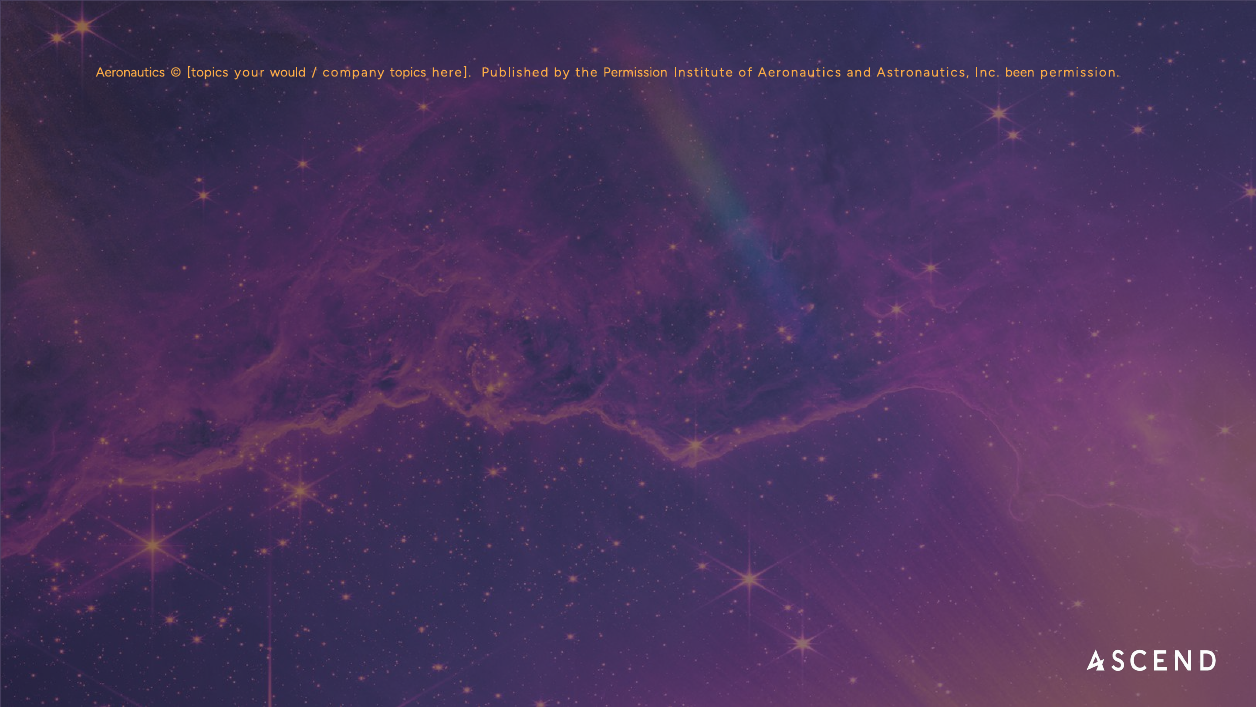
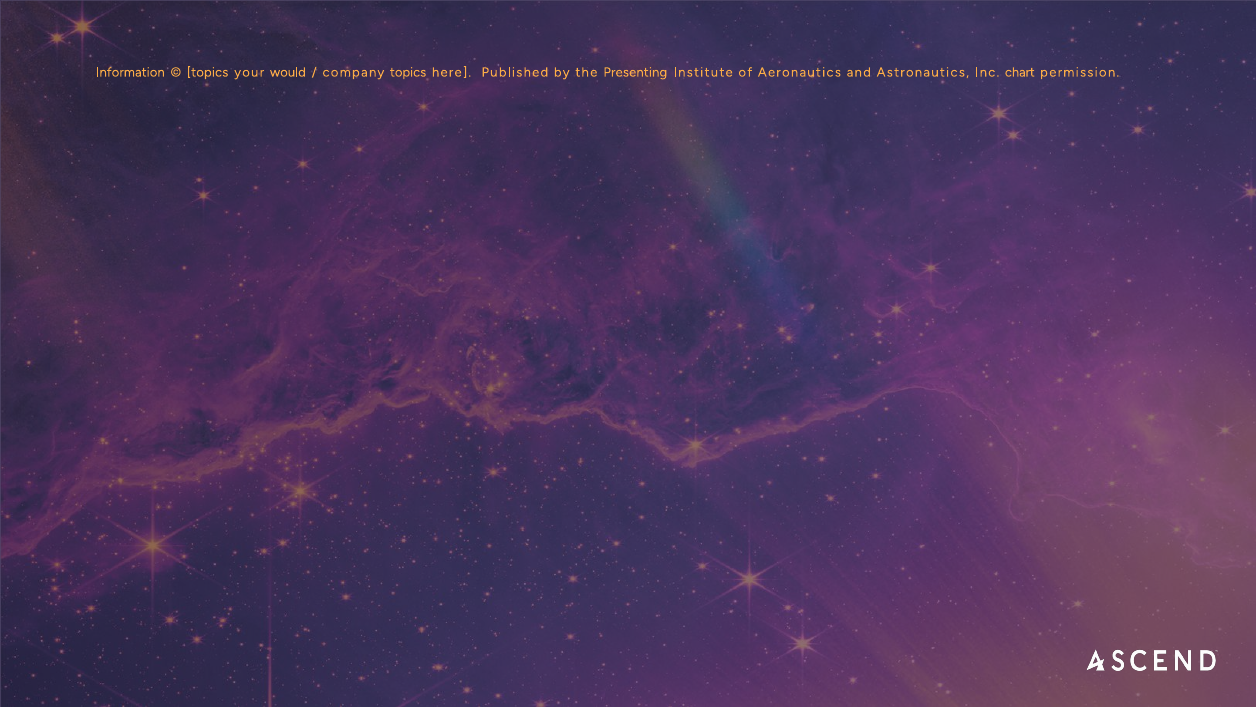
Aeronautics: Aeronautics -> Information (130, 72)
the Permission: Permission -> Presenting (635, 72)
been: been -> chart (1020, 72)
